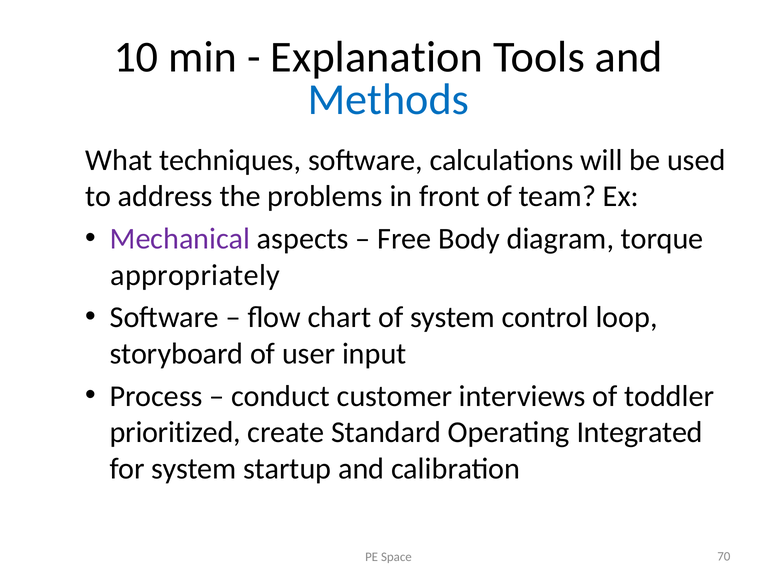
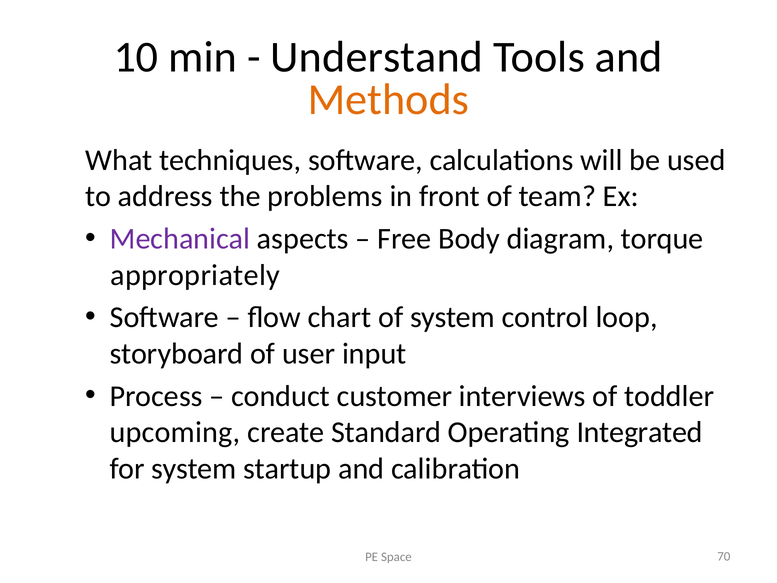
Explanation: Explanation -> Understand (377, 57)
Methods colour: blue -> orange (388, 100)
prioritized: prioritized -> upcoming (175, 432)
